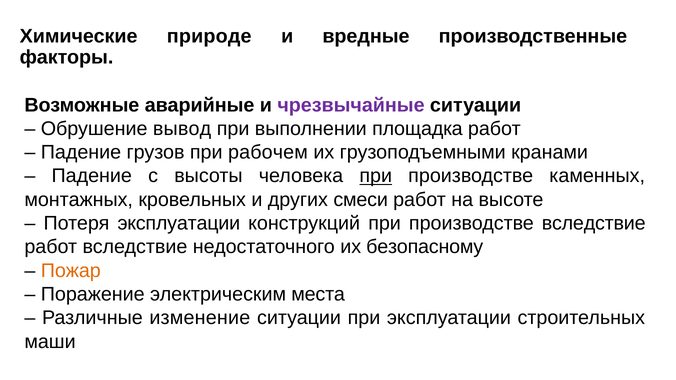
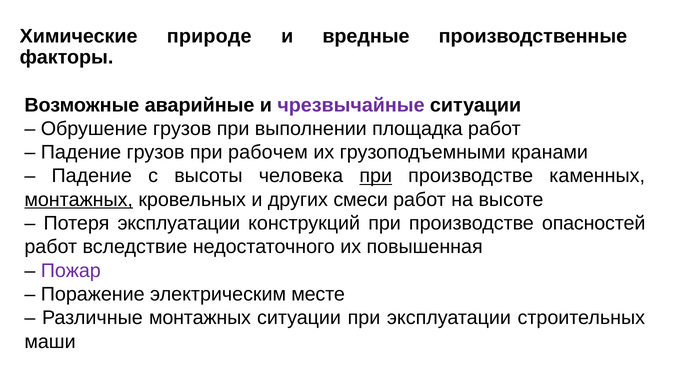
Обрушение вывод: вывод -> грузов (182, 129)
монтажных underline: none -> present (79, 200)
производстве вследствие: вследствие -> опасностей (594, 223)
безопасному: безопасному -> повышенная (425, 247)
Пожар colour: orange -> purple (71, 271)
места: места -> месте (318, 294)
Различные изменение: изменение -> монтажных (200, 318)
